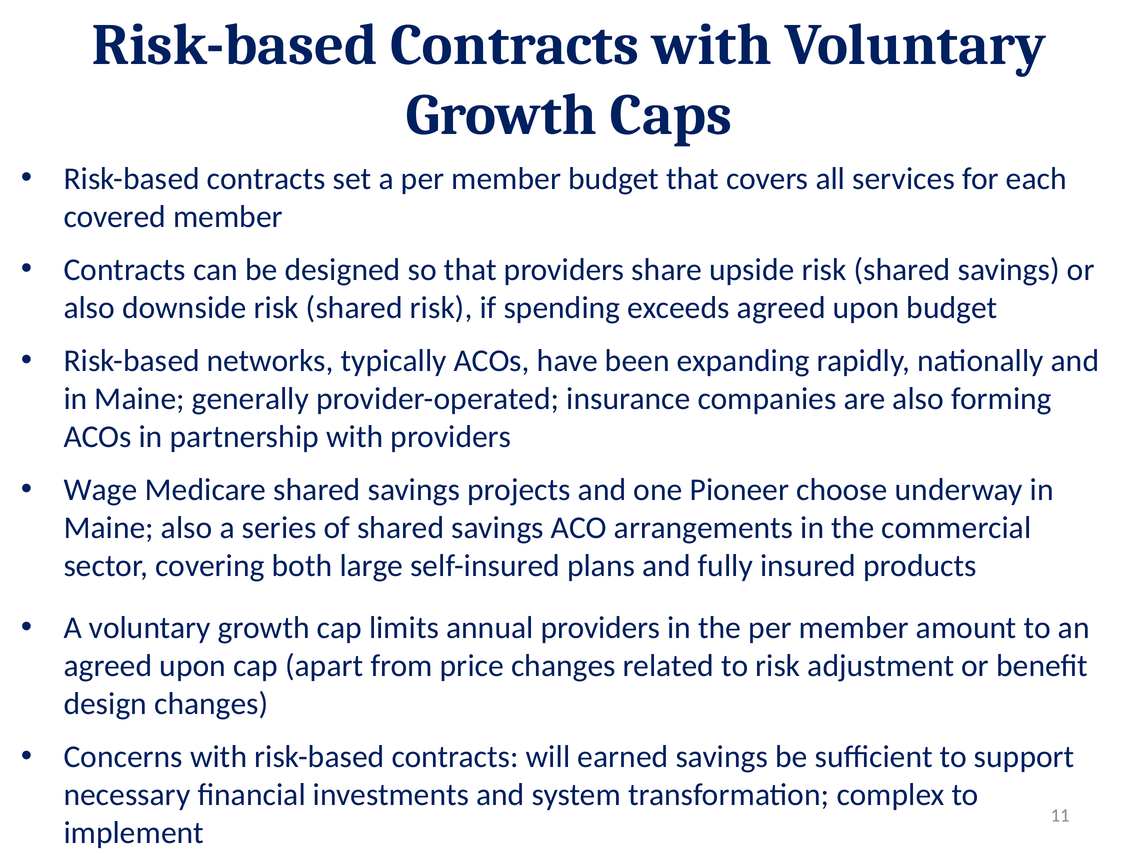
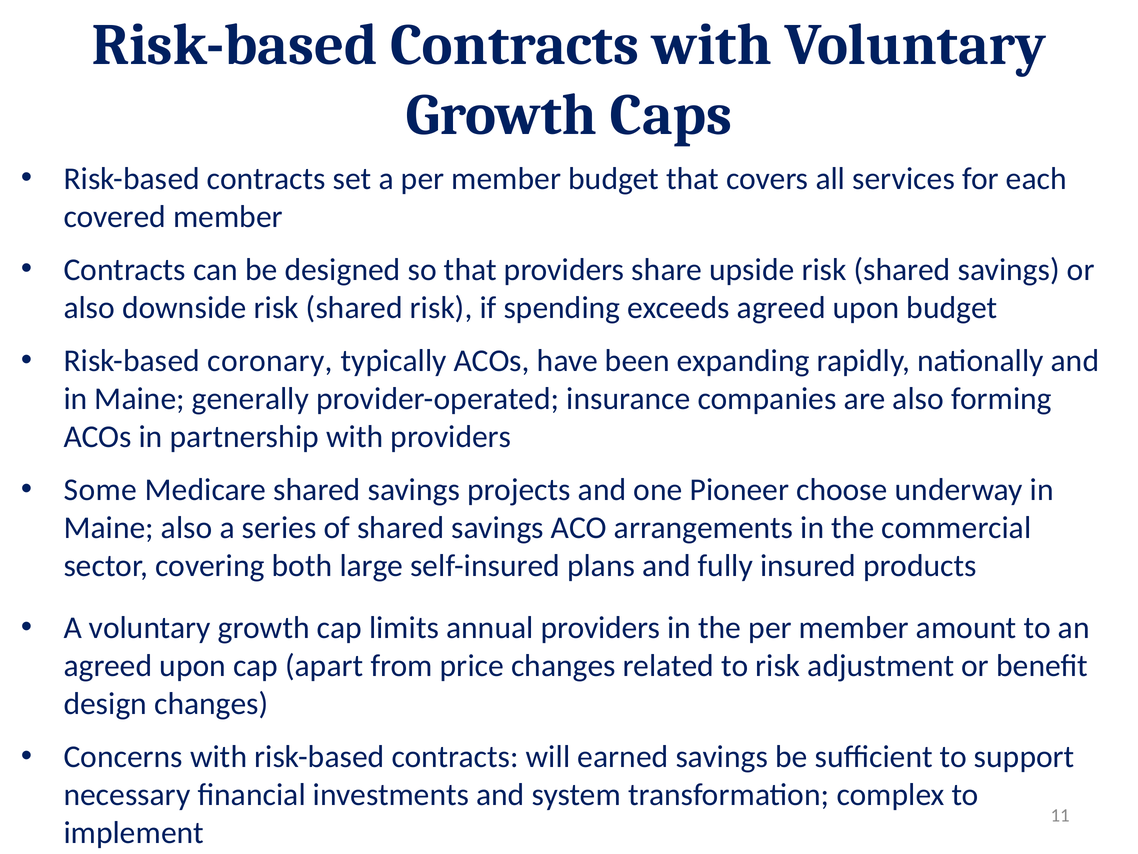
networks: networks -> coronary (270, 361)
Wage: Wage -> Some (100, 490)
